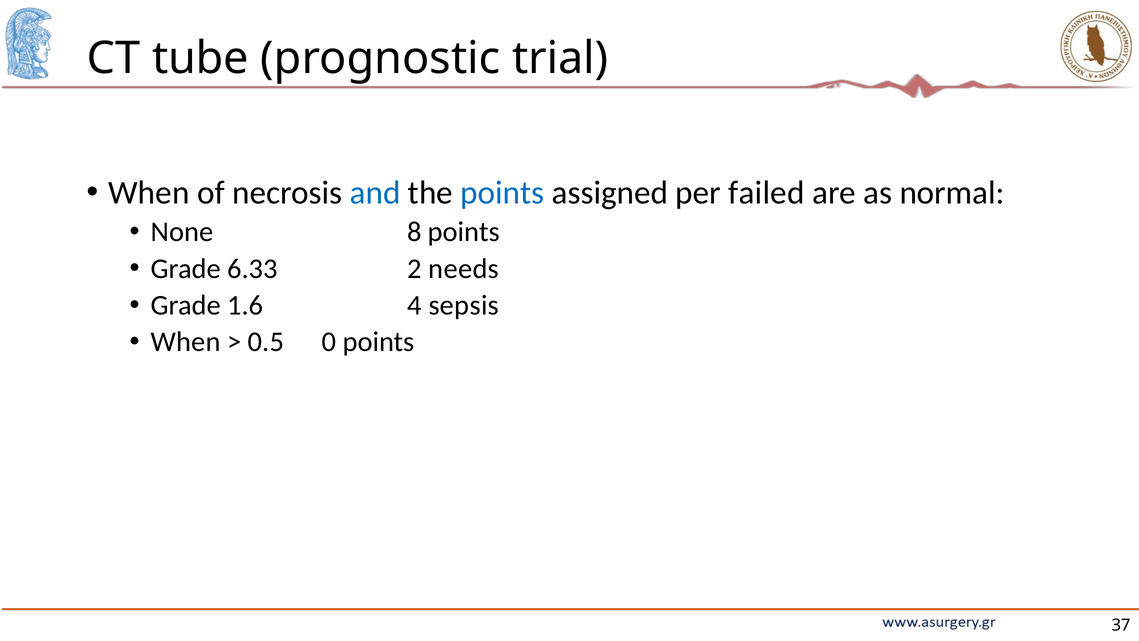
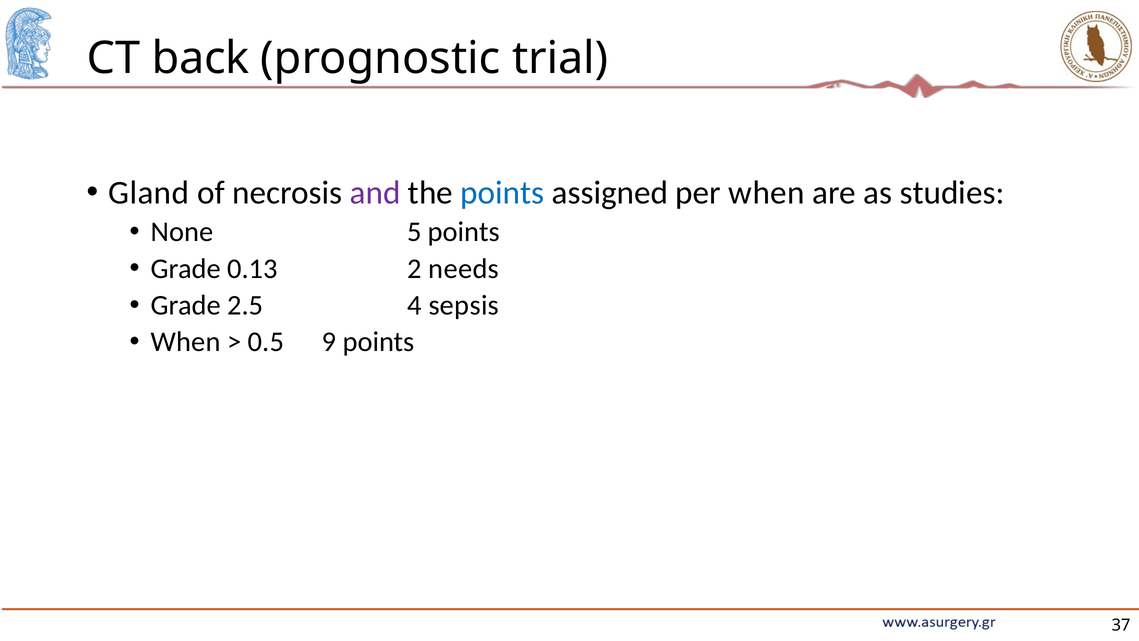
tube: tube -> back (201, 59)
When: When -> Gland (149, 193)
and colour: blue -> purple (375, 193)
per failed: failed -> when (766, 193)
normal: normal -> studies (952, 193)
8: 8 -> 5 (414, 232)
6.33: 6.33 -> 0.13 (253, 268)
1.6: 1.6 -> 2.5 (245, 305)
0: 0 -> 9 (329, 342)
